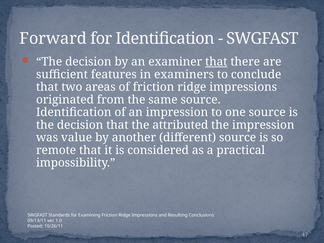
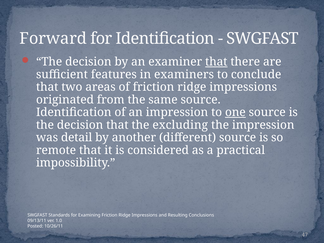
one underline: none -> present (235, 112)
attributed: attributed -> excluding (180, 125)
value: value -> detail (77, 138)
